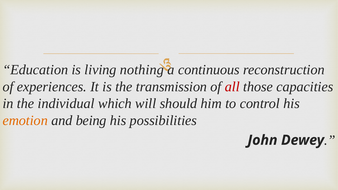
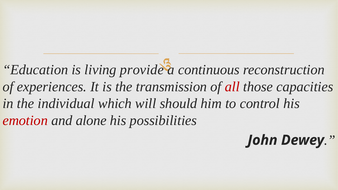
nothing: nothing -> provide (142, 70)
emotion colour: orange -> red (25, 121)
being: being -> alone (91, 121)
